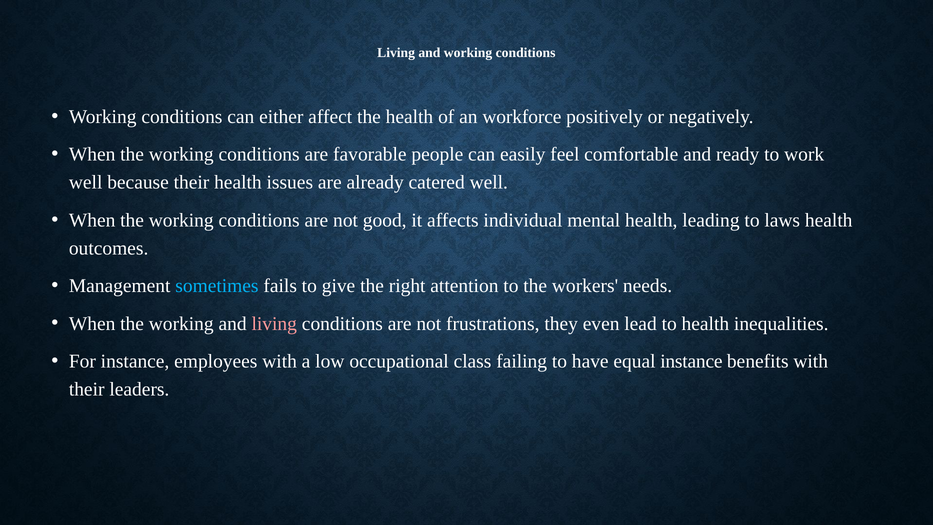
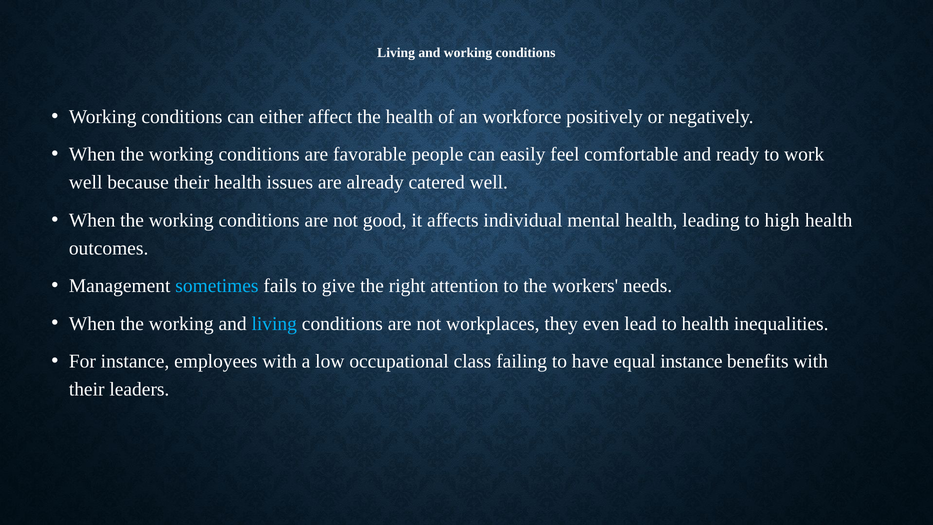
laws: laws -> high (782, 220)
living colour: pink -> light blue (274, 324)
frustrations: frustrations -> workplaces (493, 324)
